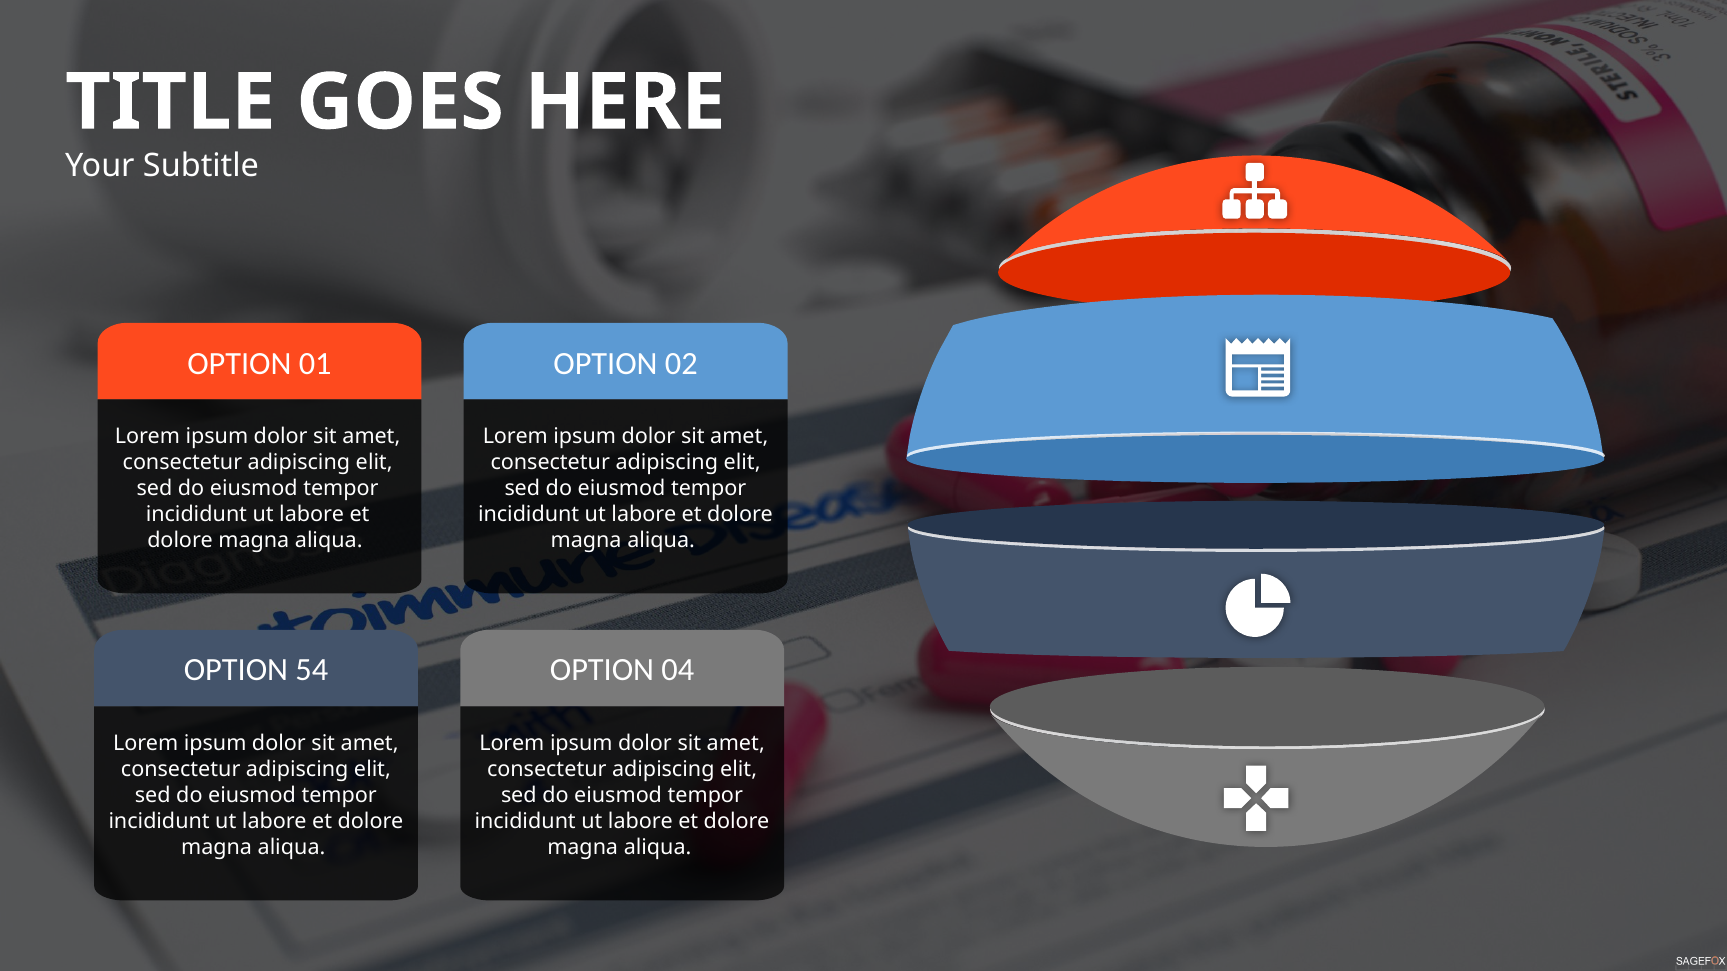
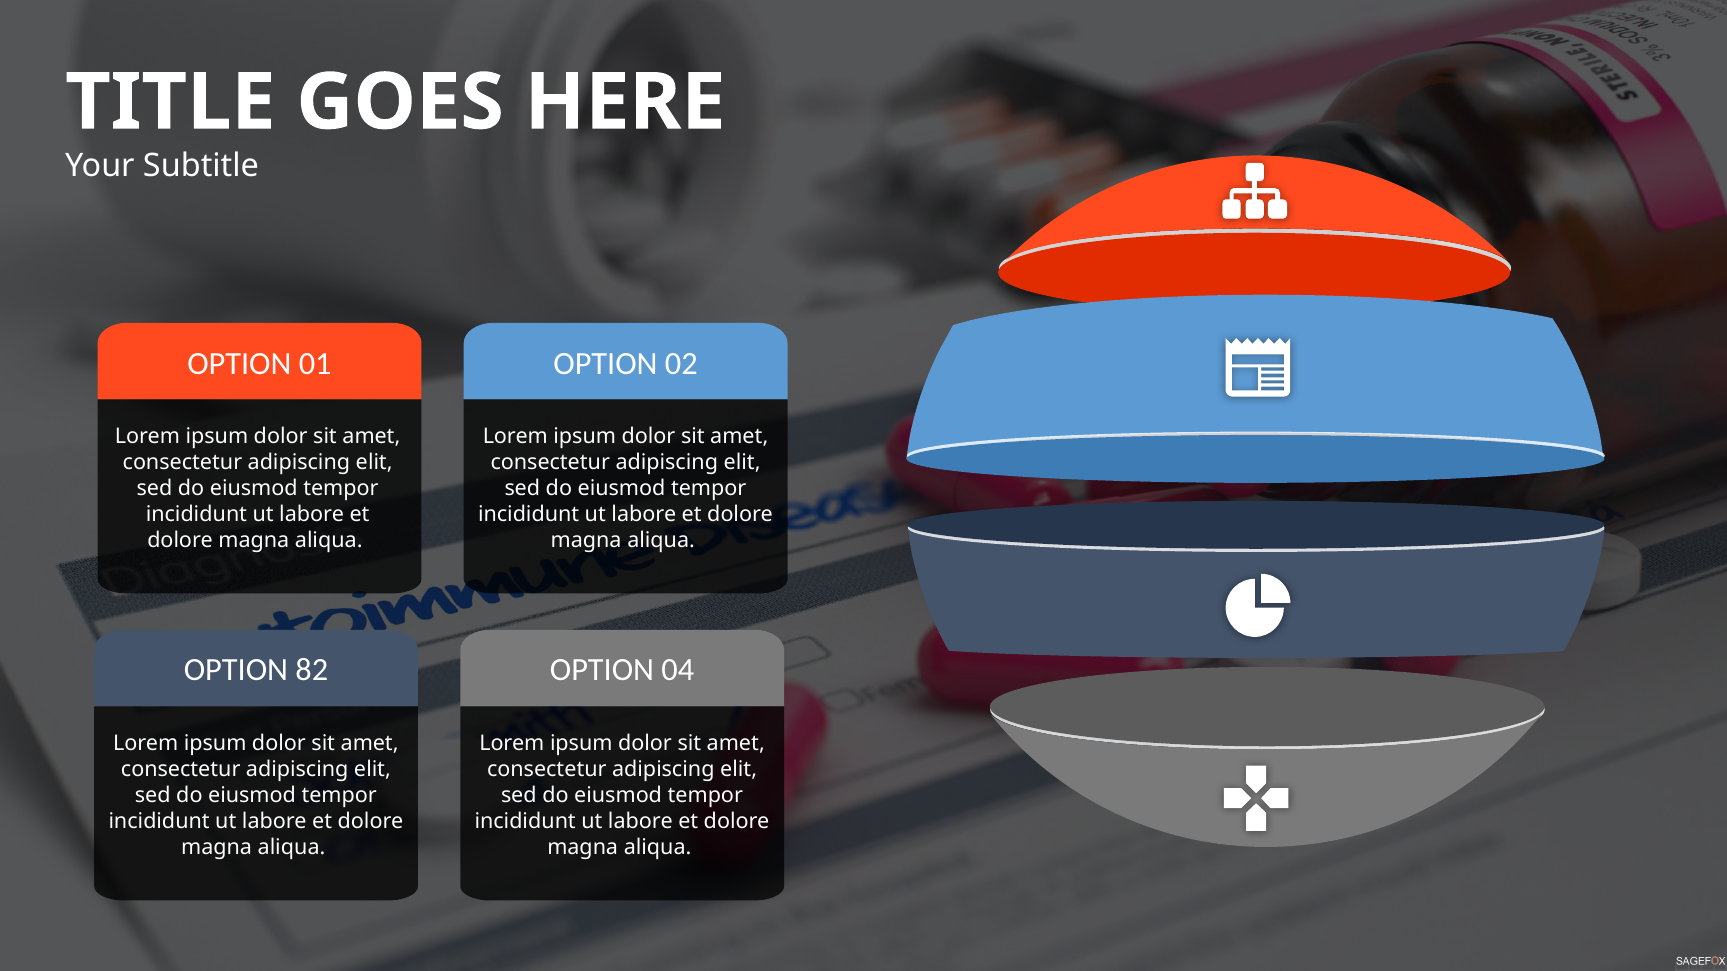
54: 54 -> 82 (312, 671)
